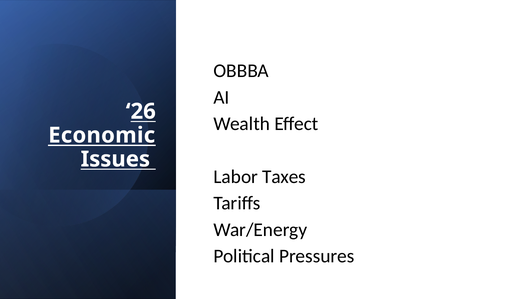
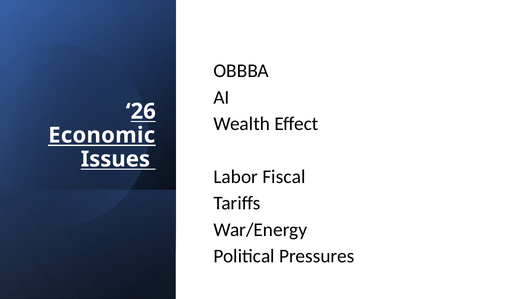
Taxes: Taxes -> Fiscal (284, 177)
